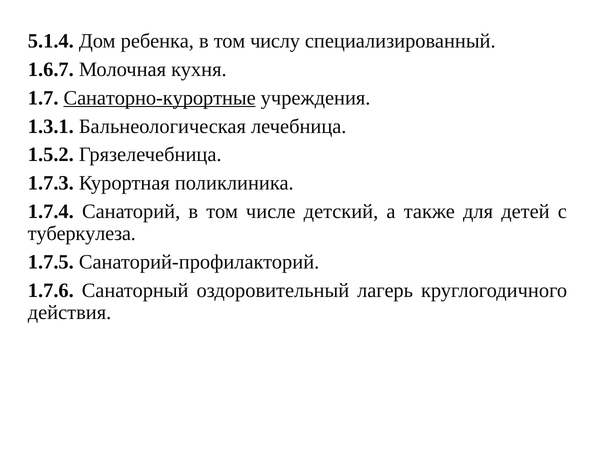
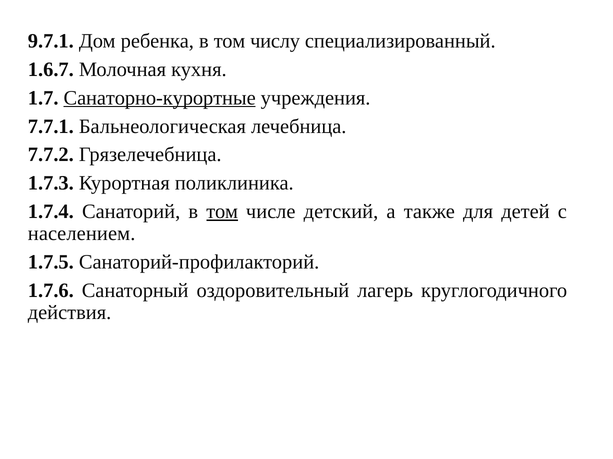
5.1.4: 5.1.4 -> 9.7.1 (51, 41)
1.3.1: 1.3.1 -> 7.7.1 (51, 126)
1.5.2: 1.5.2 -> 7.7.2 (51, 155)
том underline: none -> present (222, 212)
туберкулеза: туберкулеза -> населением (82, 234)
